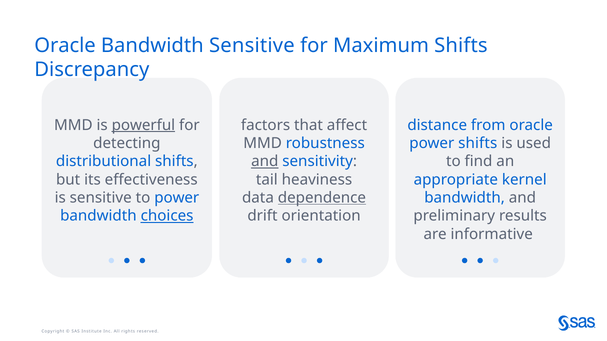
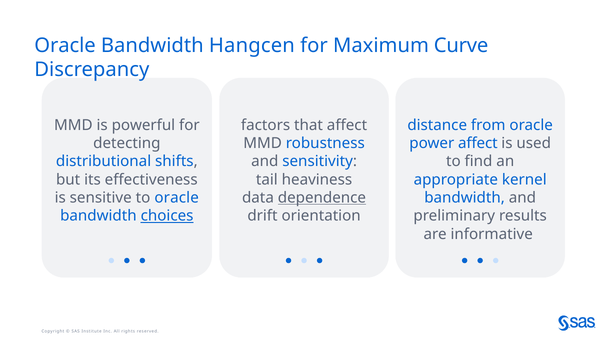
Bandwidth Sensitive: Sensitive -> Hangcen (252, 45)
Maximum Shifts: Shifts -> Curve (461, 45)
powerful underline: present -> none (143, 125)
power shifts: shifts -> affect (478, 143)
and underline: present -> none (265, 162)
to power: power -> oracle (177, 198)
